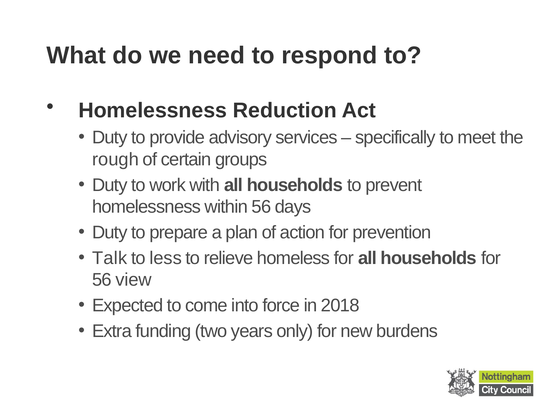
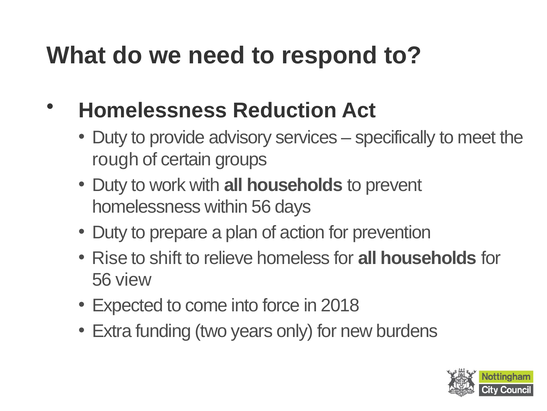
Talk: Talk -> Rise (110, 258)
less: less -> shift (166, 258)
